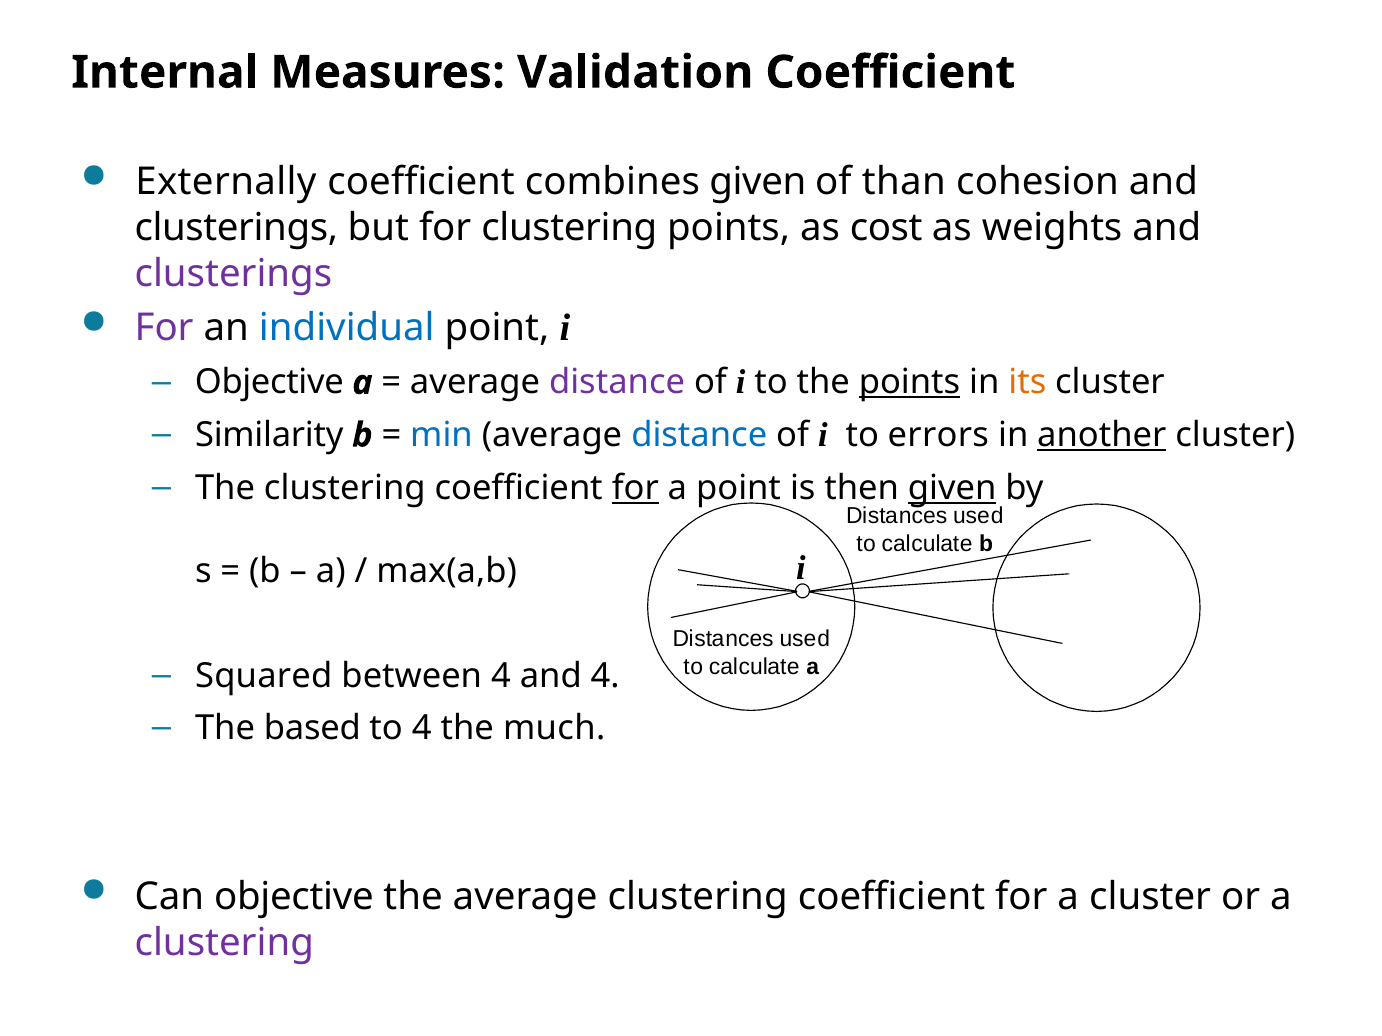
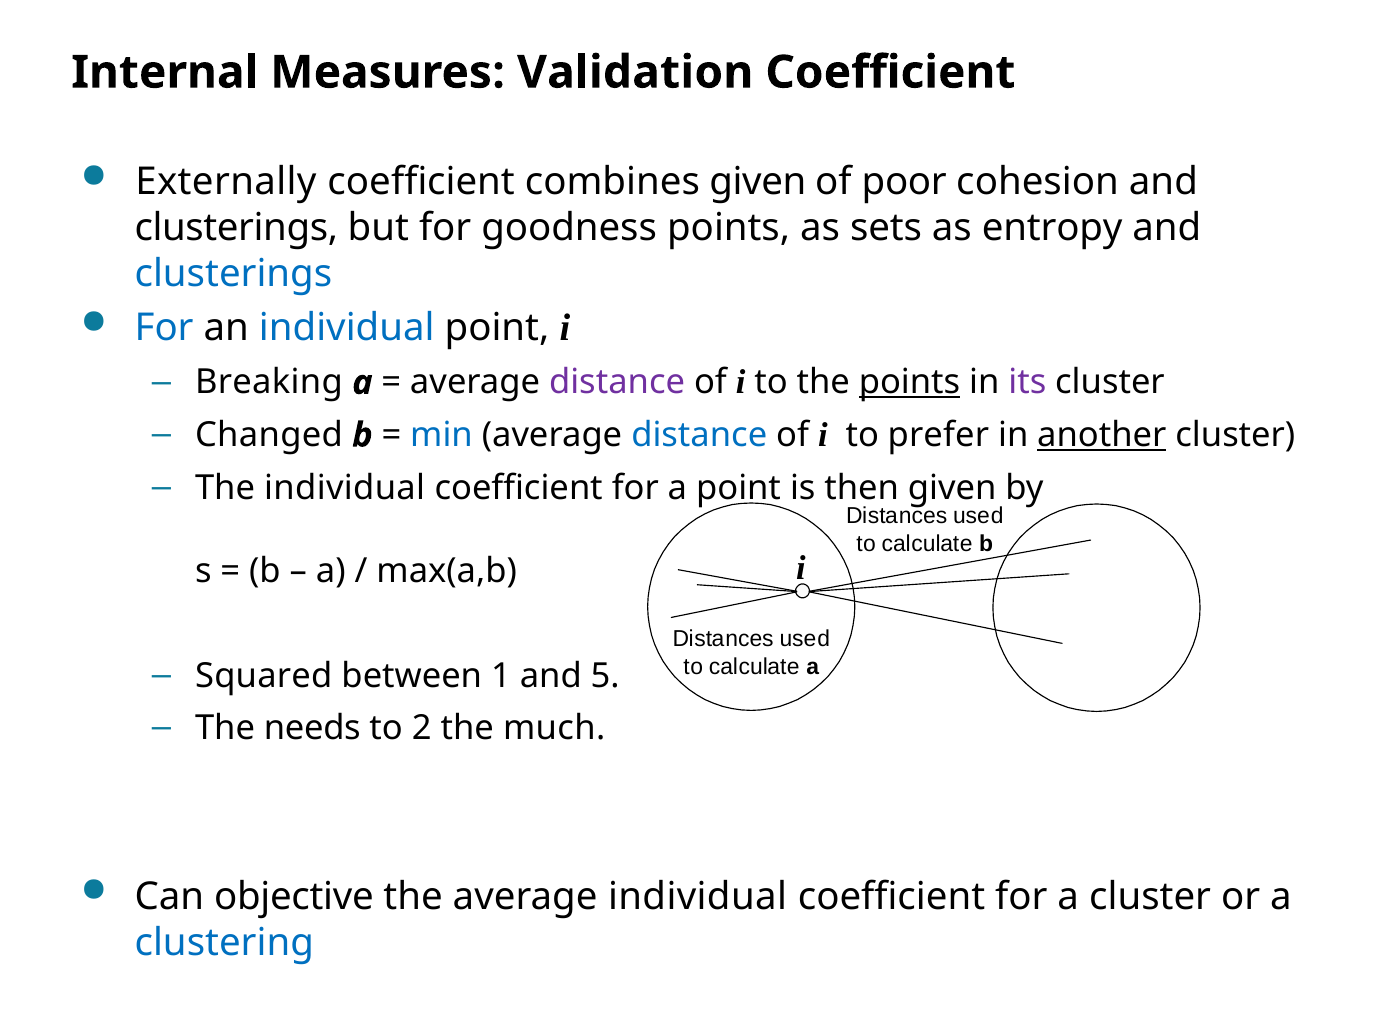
than: than -> poor (904, 182)
for clustering: clustering -> goodness (569, 228)
cost: cost -> sets (886, 228)
weights: weights -> entropy (1052, 228)
clusterings colour: purple -> blue (233, 274)
For colour: purple -> blue (164, 328)
Objective: Objective -> Breaking (269, 383)
its colour: orange -> purple (1027, 383)
Similarity: Similarity -> Changed (269, 435)
errors: errors -> prefer (938, 435)
The clustering: clustering -> individual (345, 488)
for underline: present -> none (635, 488)
given underline: present -> none (952, 488)
between 4: 4 -> 1 (501, 676)
and 4: 4 -> 5 (605, 676)
based: based -> needs (312, 729)
to 4: 4 -> 2 (422, 729)
average clustering: clustering -> individual (698, 897)
clustering colour: purple -> blue (224, 943)
